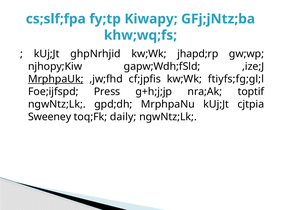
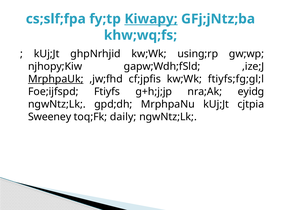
Kiwapy underline: none -> present (151, 19)
jhapd;rp: jhapd;rp -> using;rp (198, 54)
Press: Press -> Ftiyfs (107, 92)
toptif: toptif -> eyidg (251, 92)
